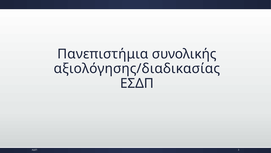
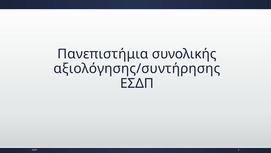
αξιολόγησης/διαδικασίας: αξιολόγησης/διαδικασίας -> αξιολόγησης/συντήρησης (137, 68)
